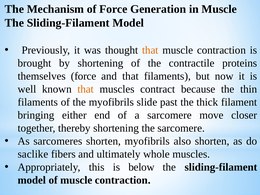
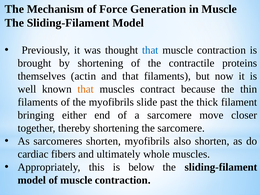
that colour: orange -> blue (150, 50)
themselves force: force -> actin (83, 76)
saclike: saclike -> cardiac (33, 154)
